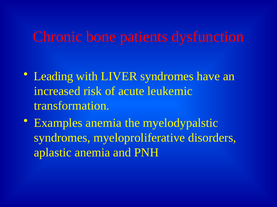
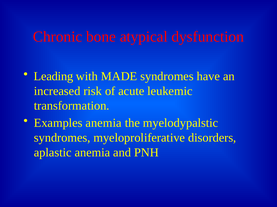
patients: patients -> atypical (144, 37)
LIVER: LIVER -> MADE (119, 77)
